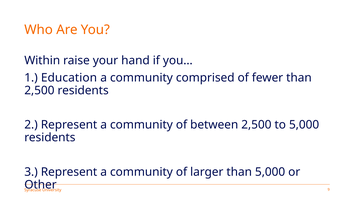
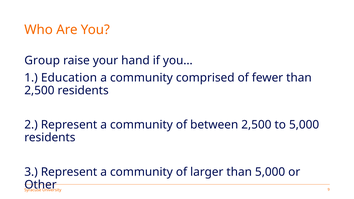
Within: Within -> Group (42, 61)
